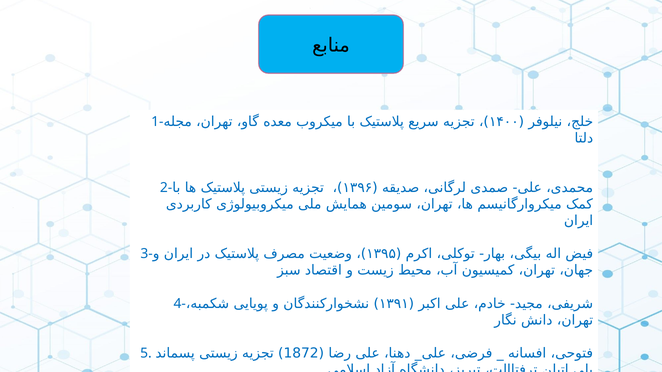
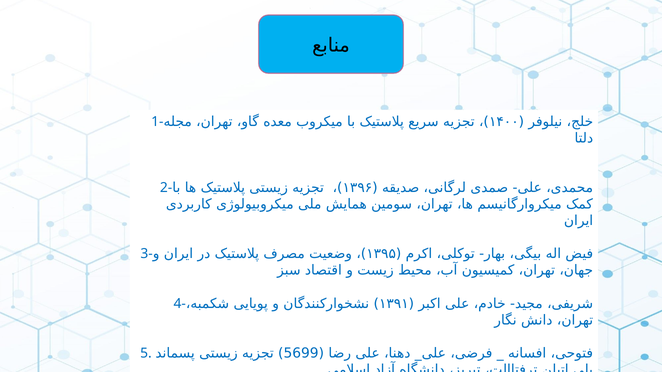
1872: 1872 -> 5699 (301, 353)
